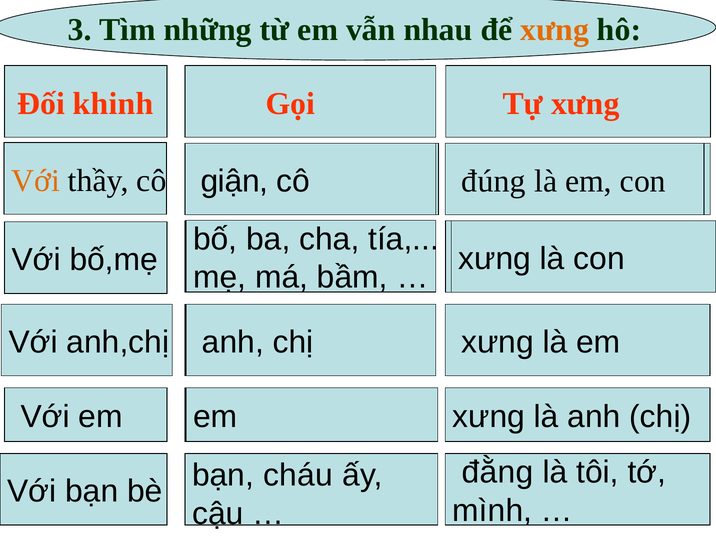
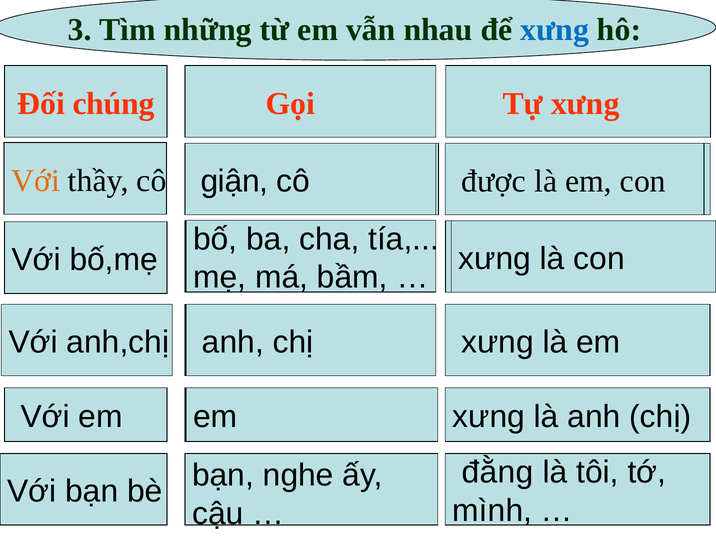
xưng colour: orange -> blue (555, 30)
khinh: khinh -> chúng (114, 104)
đúng: đúng -> được (494, 181)
cháu: cháu -> nghe (298, 475)
